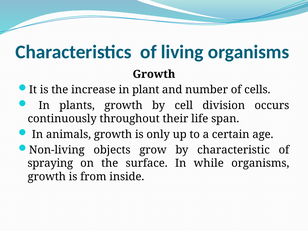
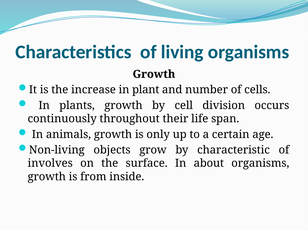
spraying: spraying -> involves (50, 163)
while: while -> about (209, 163)
